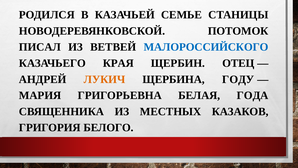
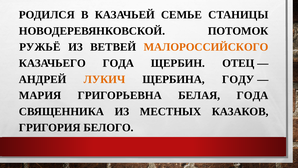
ПИСАЛ: ПИСАЛ -> РУЖЬЁ (40, 47)
МАЛОРОССИЙСКОГО colour: blue -> orange (206, 47)
КАЗАЧЬЕГО КРАЯ: КРАЯ -> ГОДА (118, 63)
